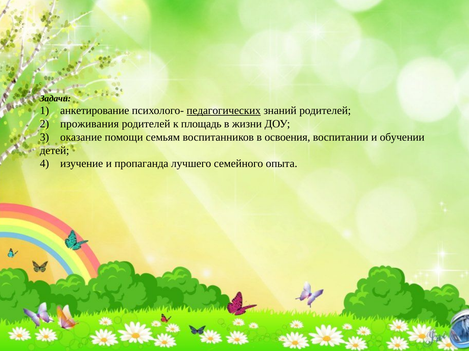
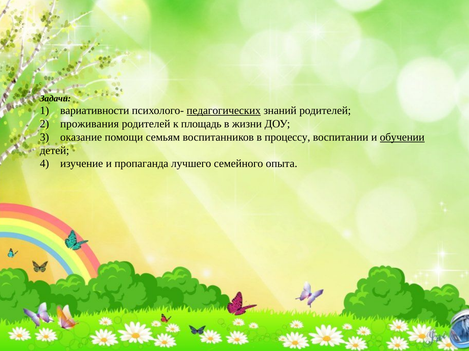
анкетирование: анкетирование -> вариативности (95, 111)
освоения: освоения -> процессу (287, 137)
обучении underline: none -> present (402, 137)
